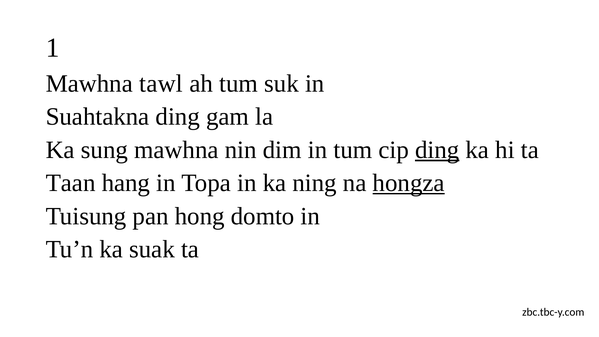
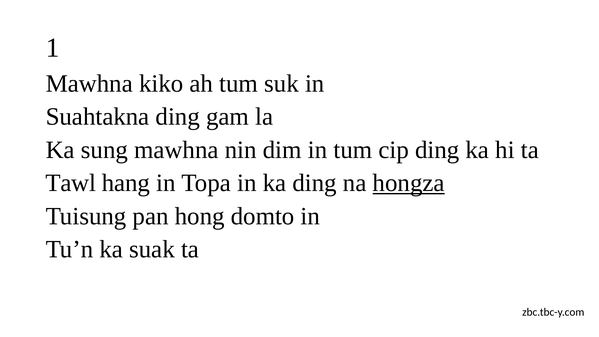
tawl: tawl -> kiko (161, 83)
ding underline: present -> none (437, 150)
Taan: Taan -> Tawl (71, 183)
ka ning: ning -> ding (315, 183)
